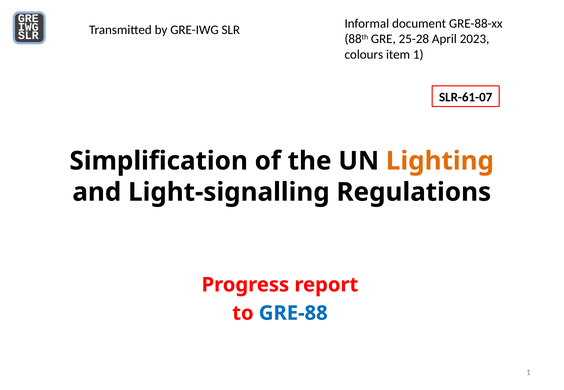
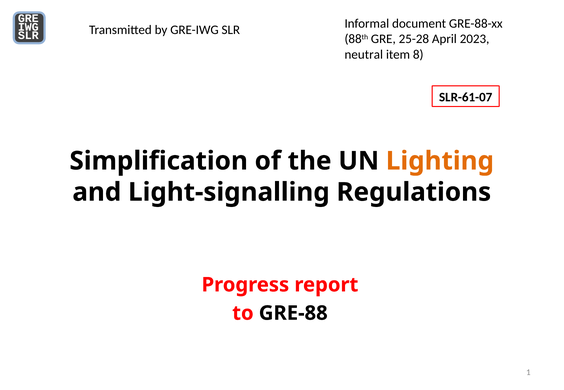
colours: colours -> neutral (364, 55)
item 1: 1 -> 8 (418, 55)
GRE-88 colour: blue -> black (293, 313)
